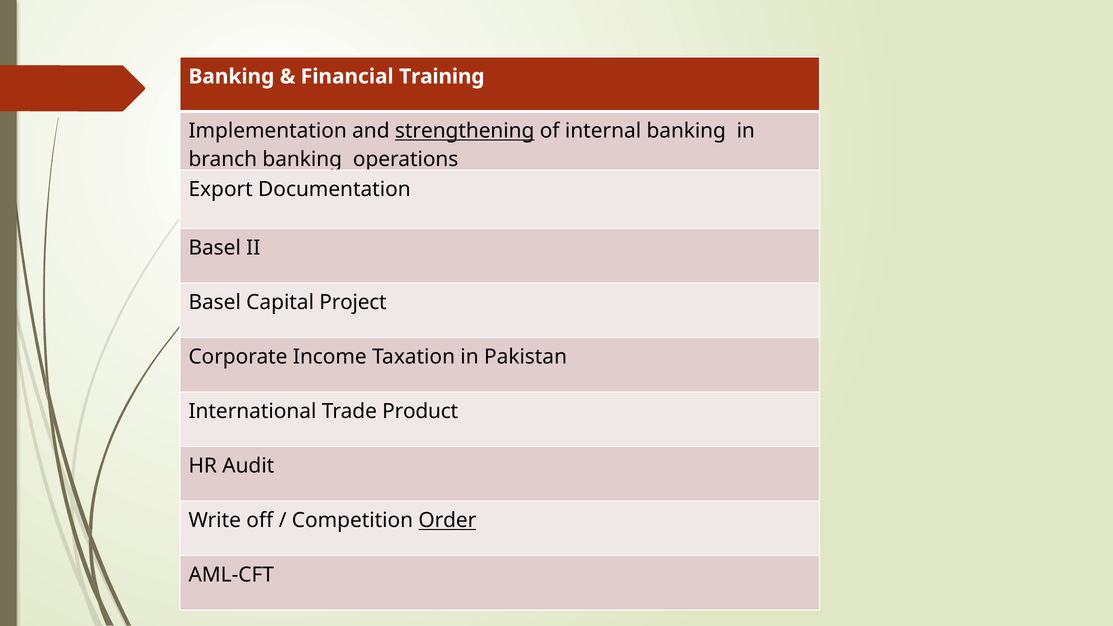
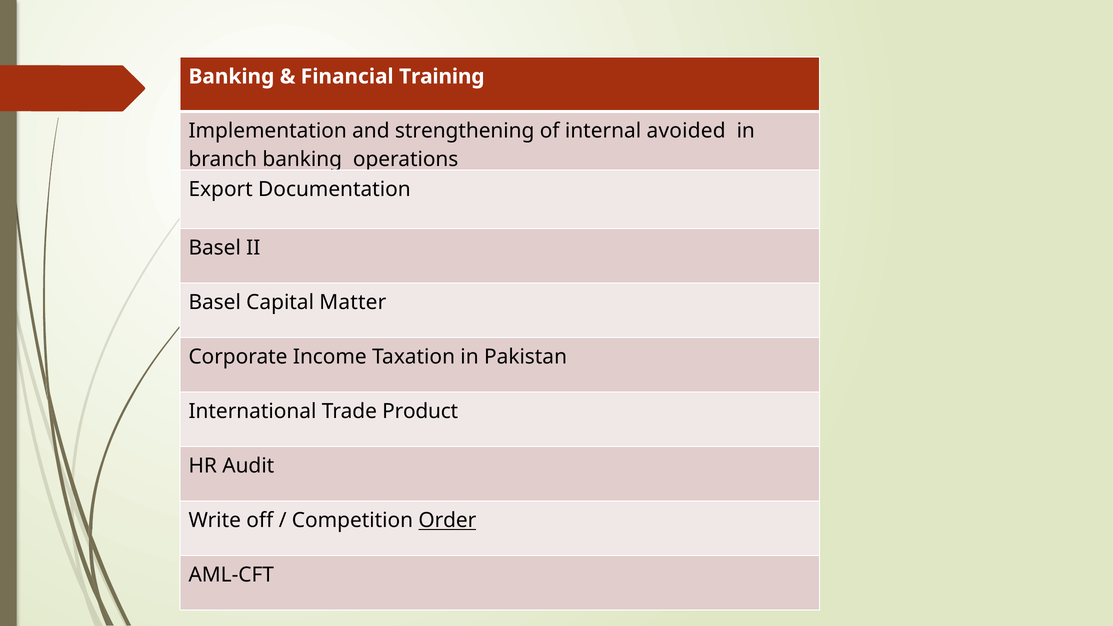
strengthening underline: present -> none (465, 131)
internal banking: banking -> avoided (686, 131)
Project: Project -> Matter (353, 303)
